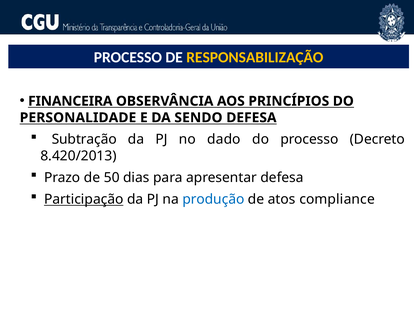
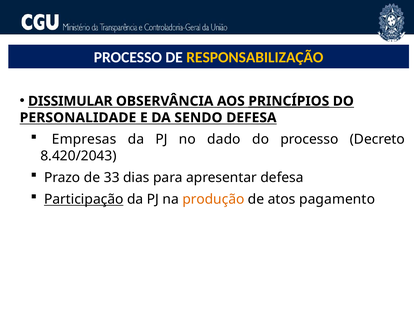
FINANCEIRA: FINANCEIRA -> DISSIMULAR (70, 101)
PRINCÍPIOS underline: none -> present (289, 101)
Subtração: Subtração -> Empresas (84, 140)
8.420/2013: 8.420/2013 -> 8.420/2043 (78, 156)
50: 50 -> 33 (112, 178)
produção colour: blue -> orange (213, 200)
compliance: compliance -> pagamento (337, 200)
